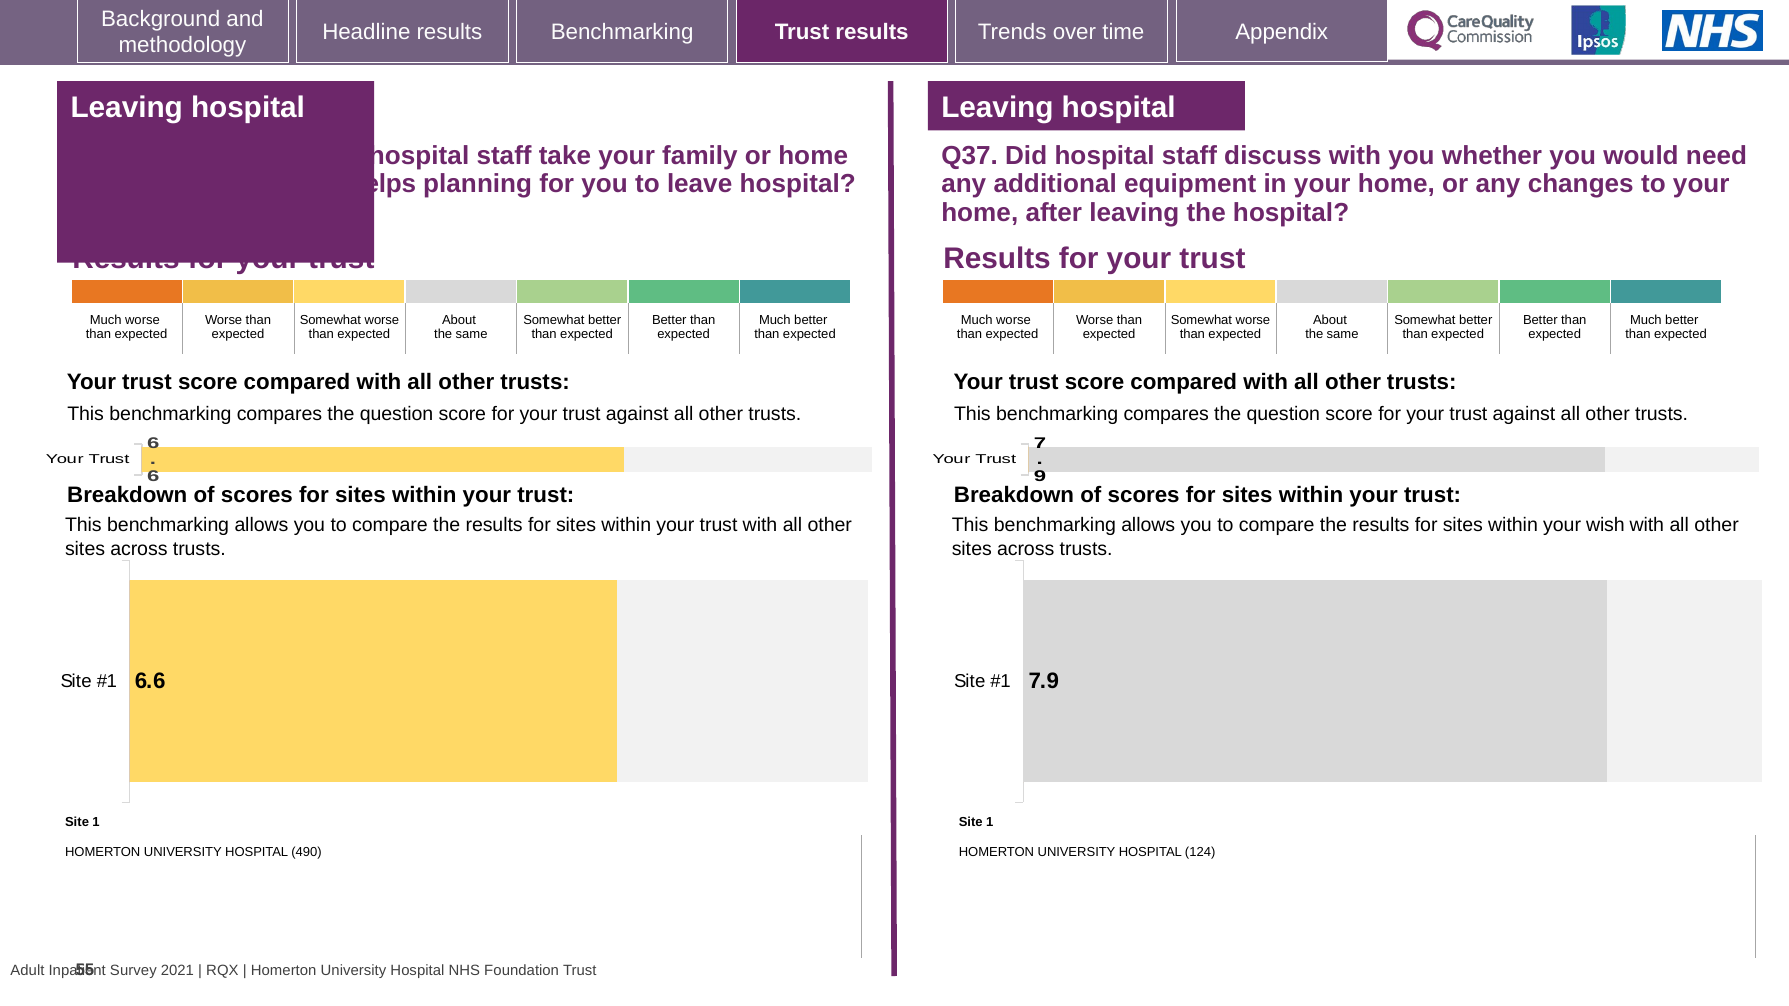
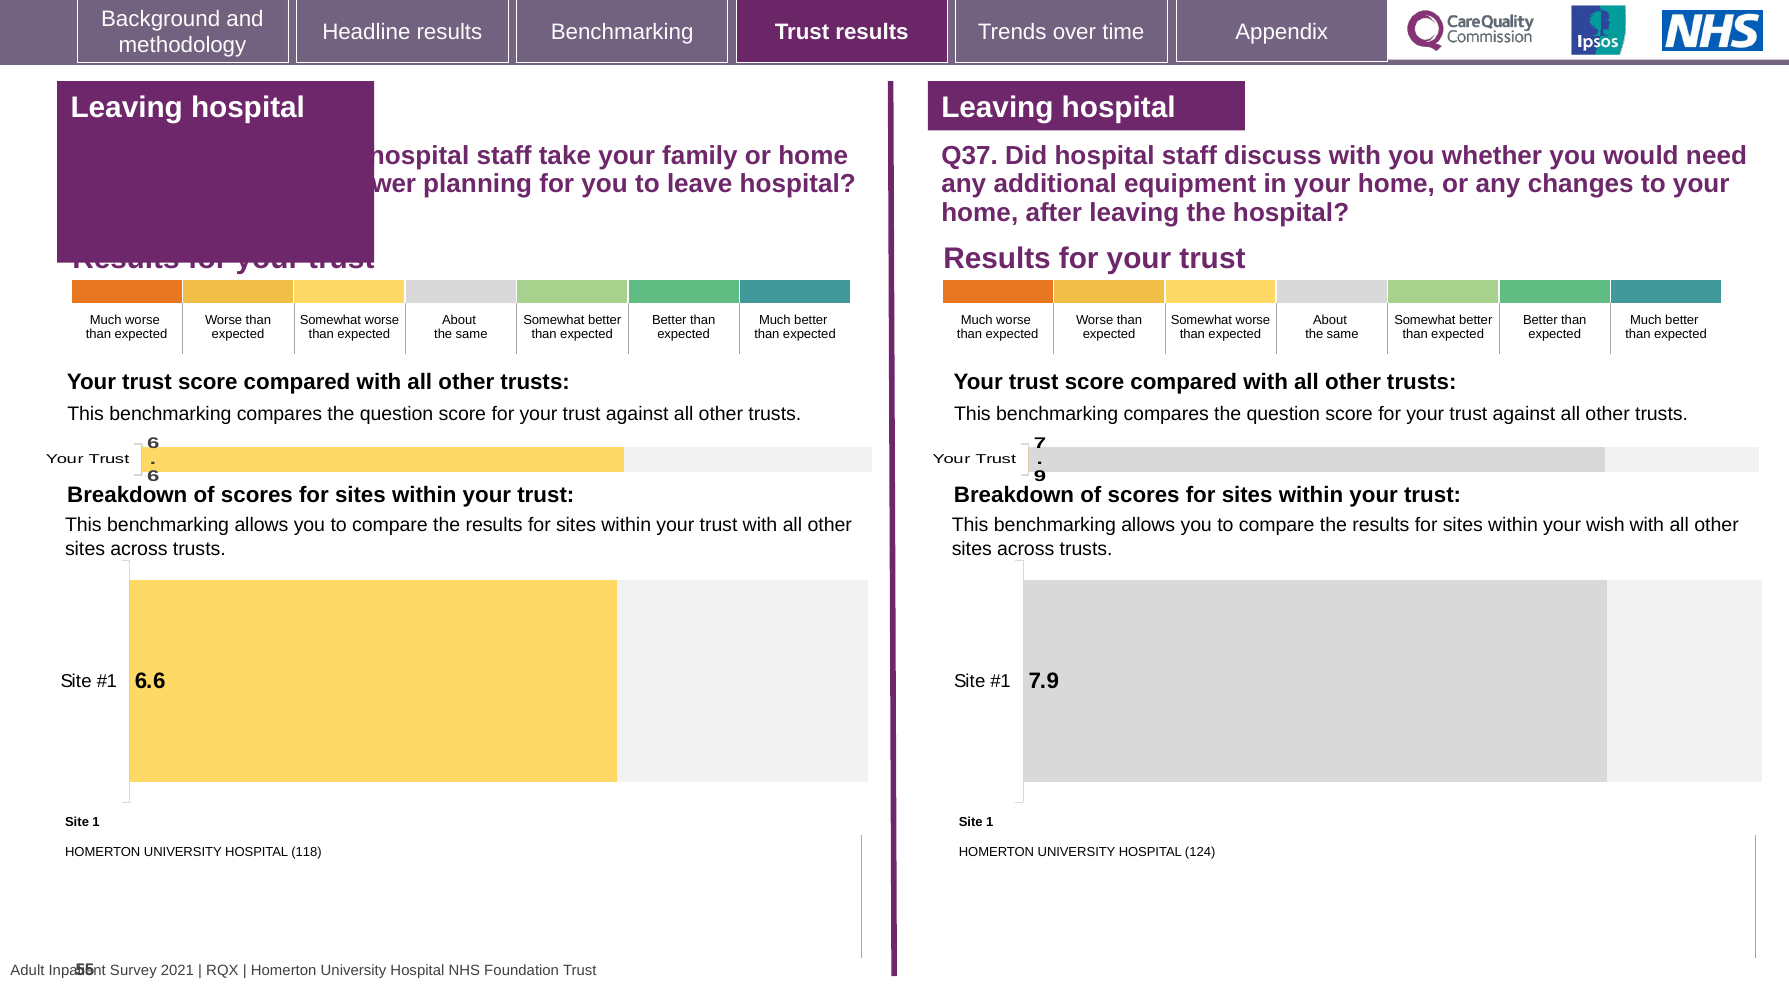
helps: helps -> lower (383, 184)
490: 490 -> 118 (307, 852)
